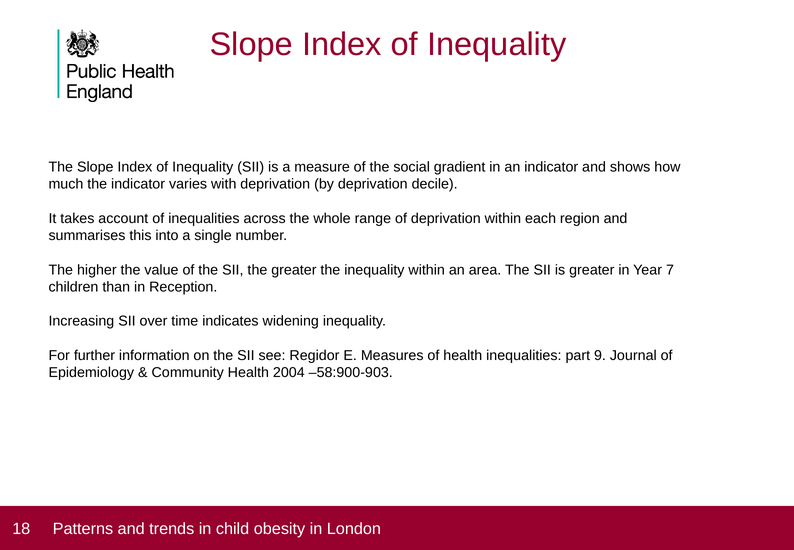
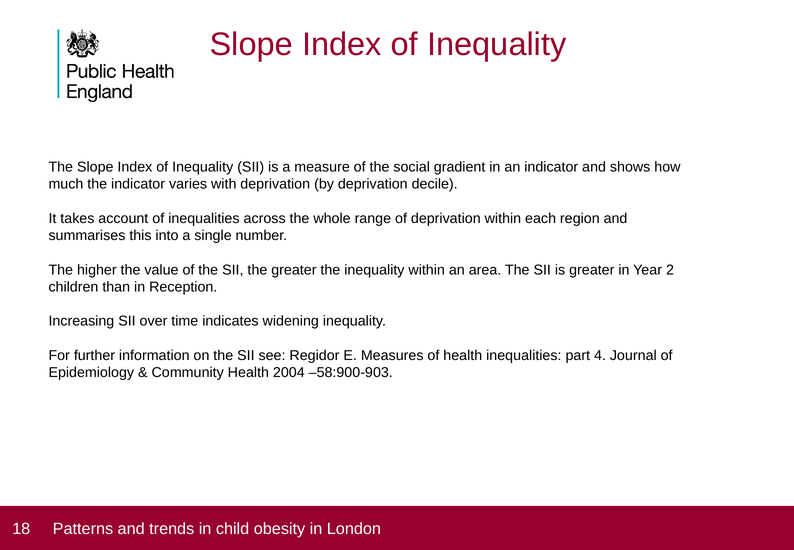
7: 7 -> 2 (670, 270)
9: 9 -> 4 (600, 355)
